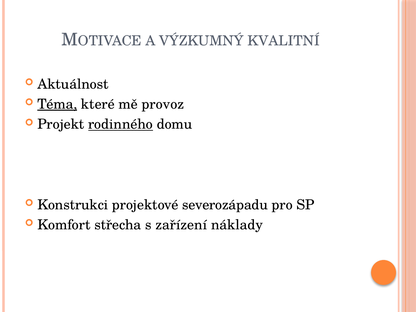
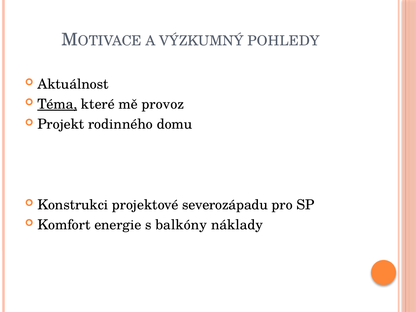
KVALITNÍ: KVALITNÍ -> POHLEDY (284, 41)
rodinného underline: present -> none (121, 124)
střecha: střecha -> energie (118, 225)
zařízení: zařízení -> balkóny (181, 225)
